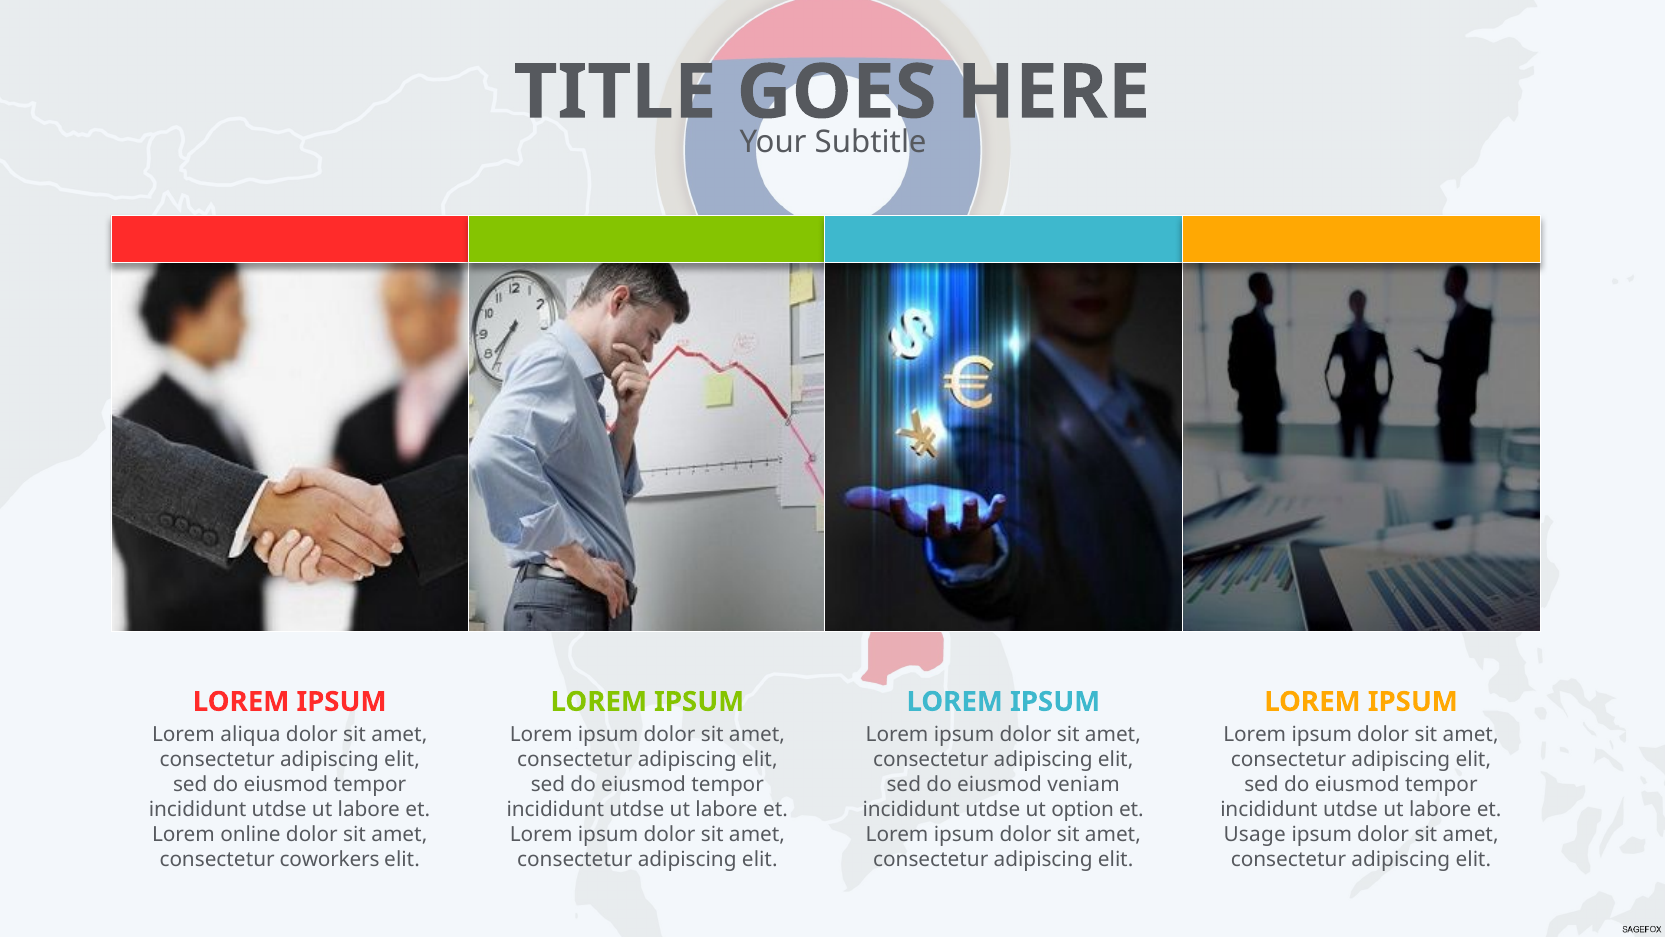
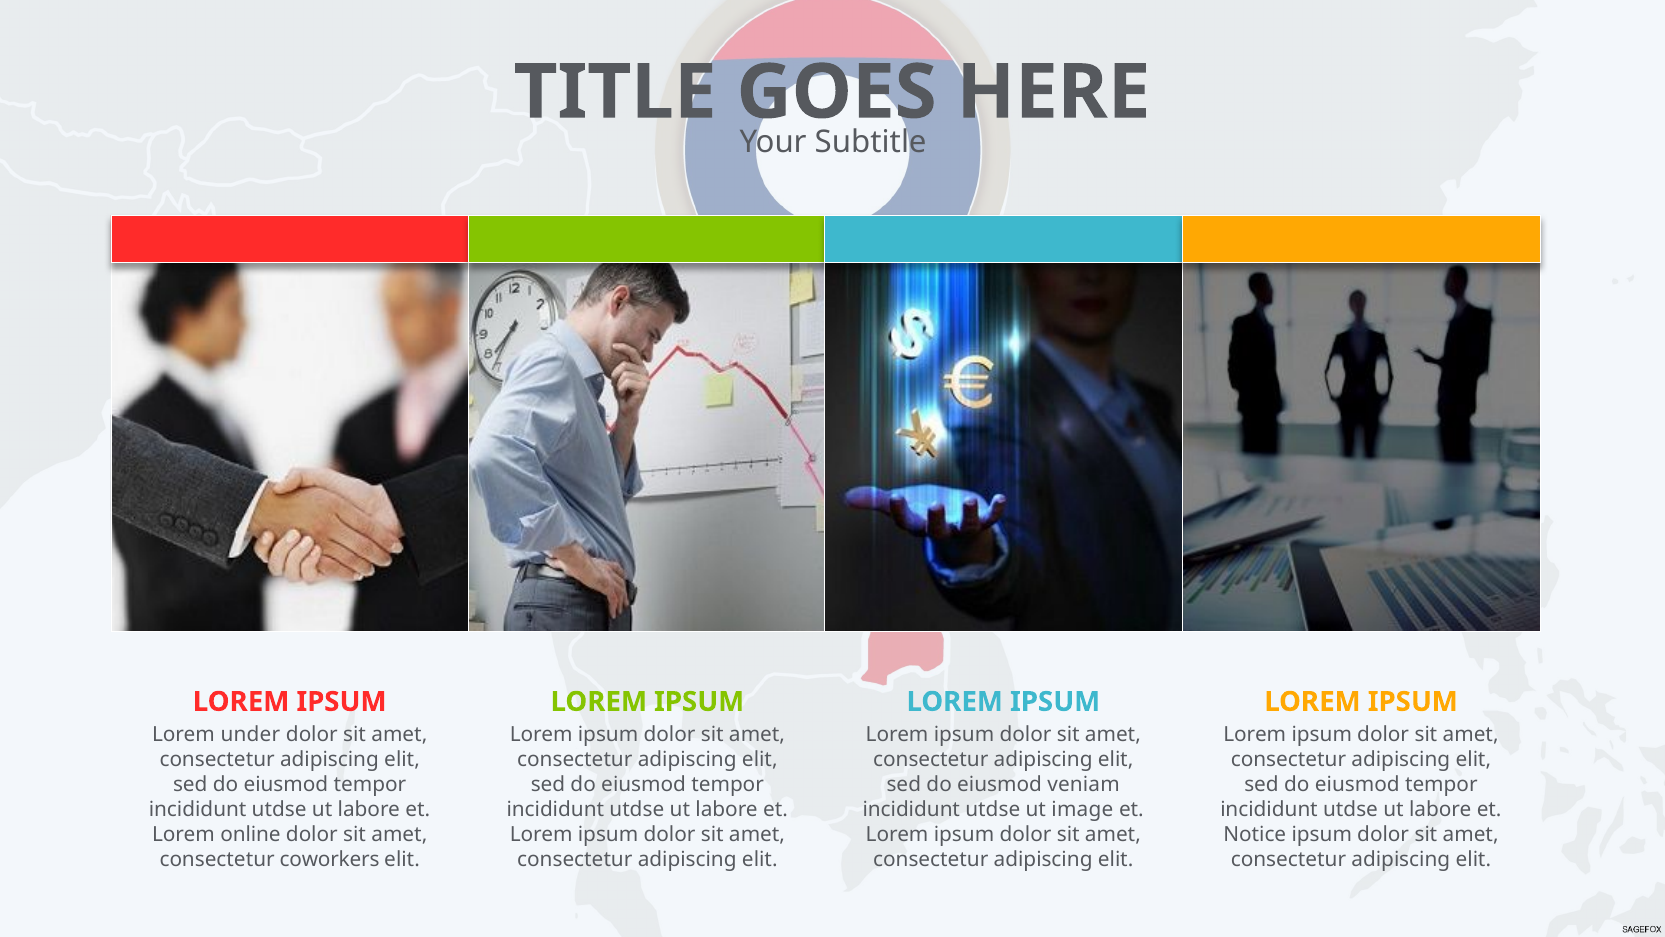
aliqua: aliqua -> under (250, 734)
option: option -> image (1082, 809)
Usage: Usage -> Notice (1255, 834)
